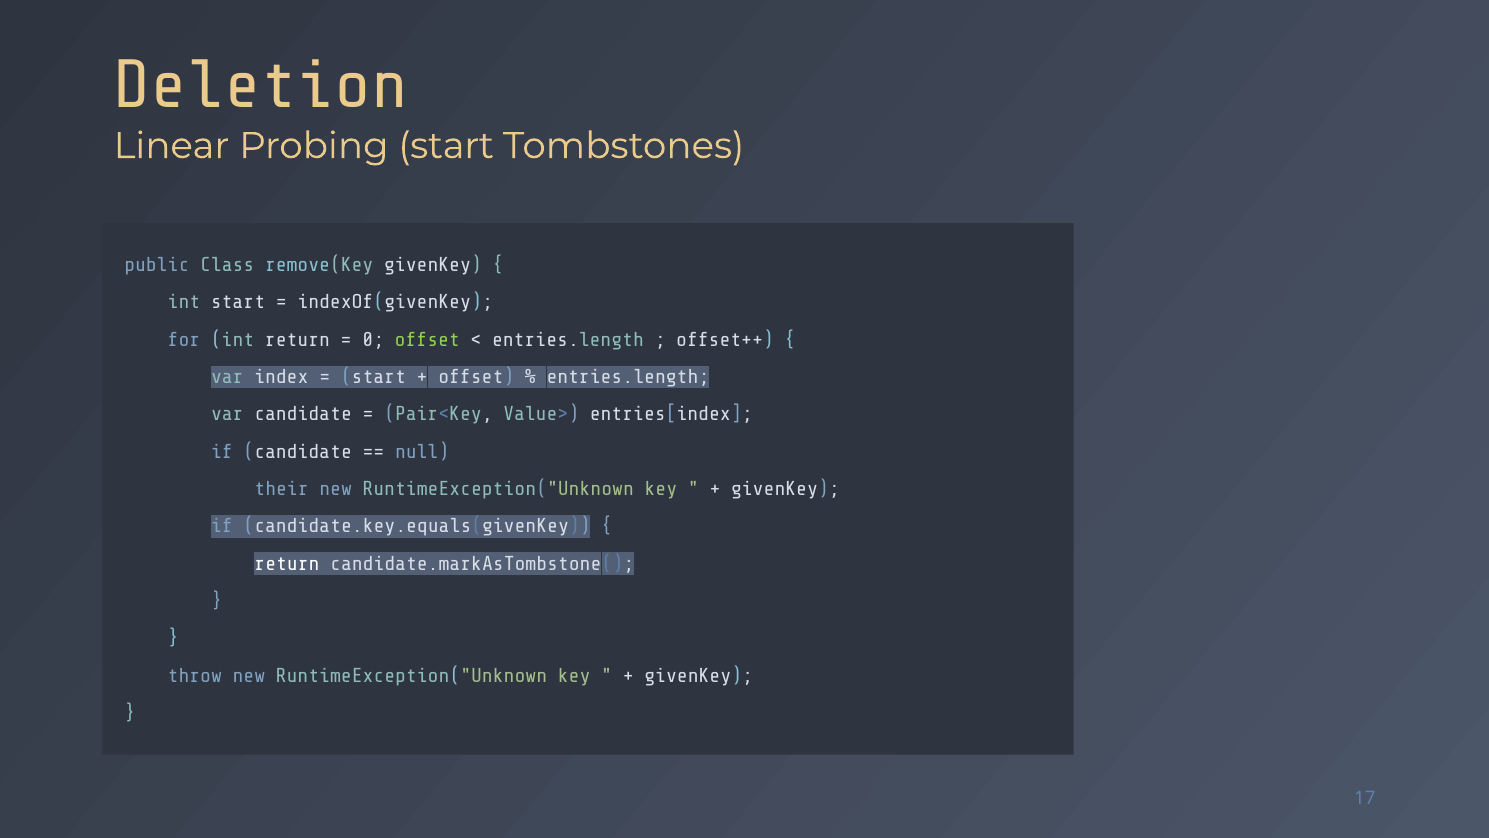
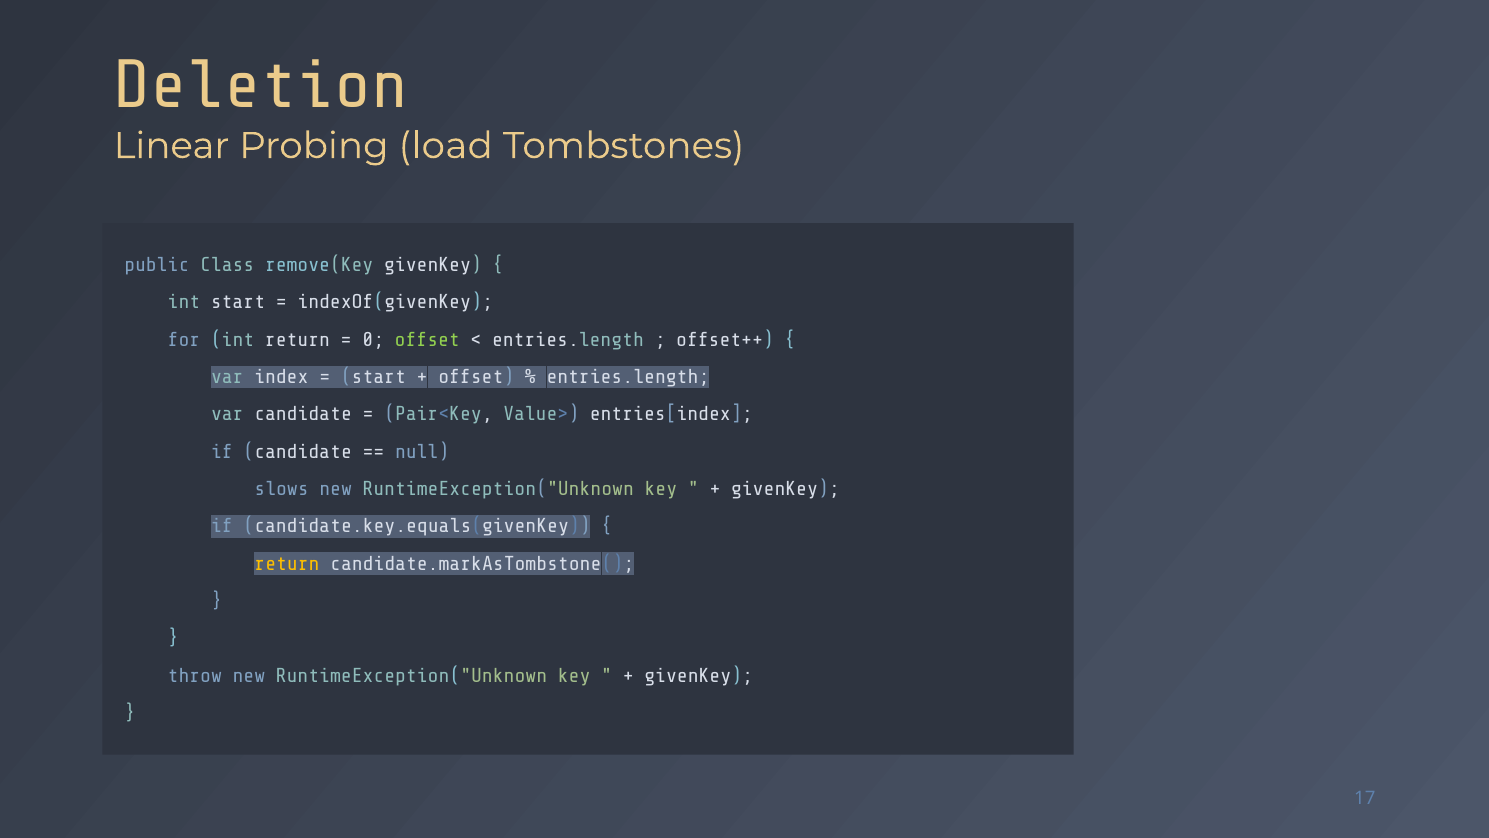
Probing start: start -> load (446, 146)
their: their -> slows (282, 489)
return colour: white -> yellow (287, 563)
